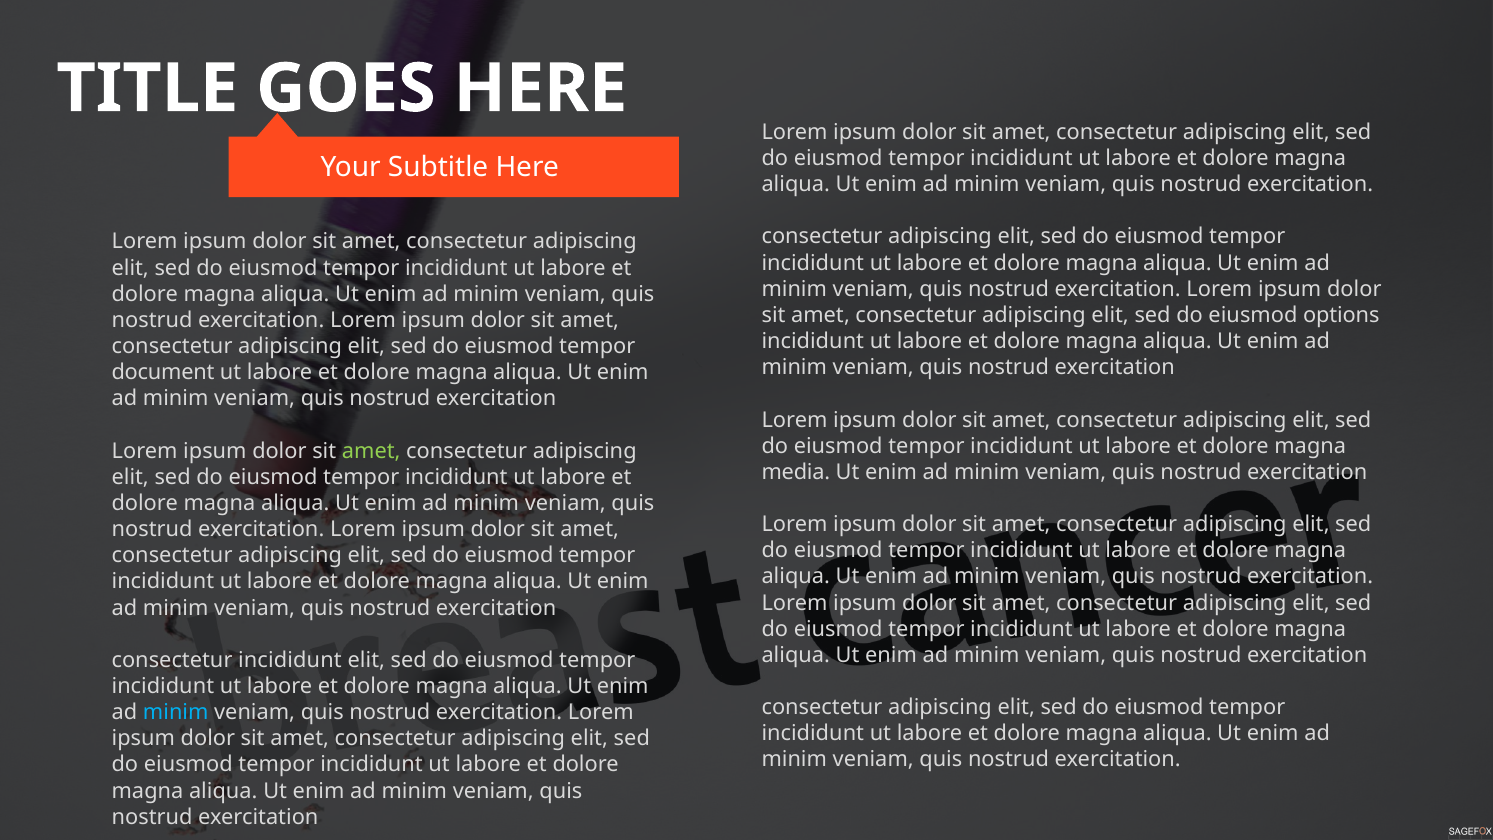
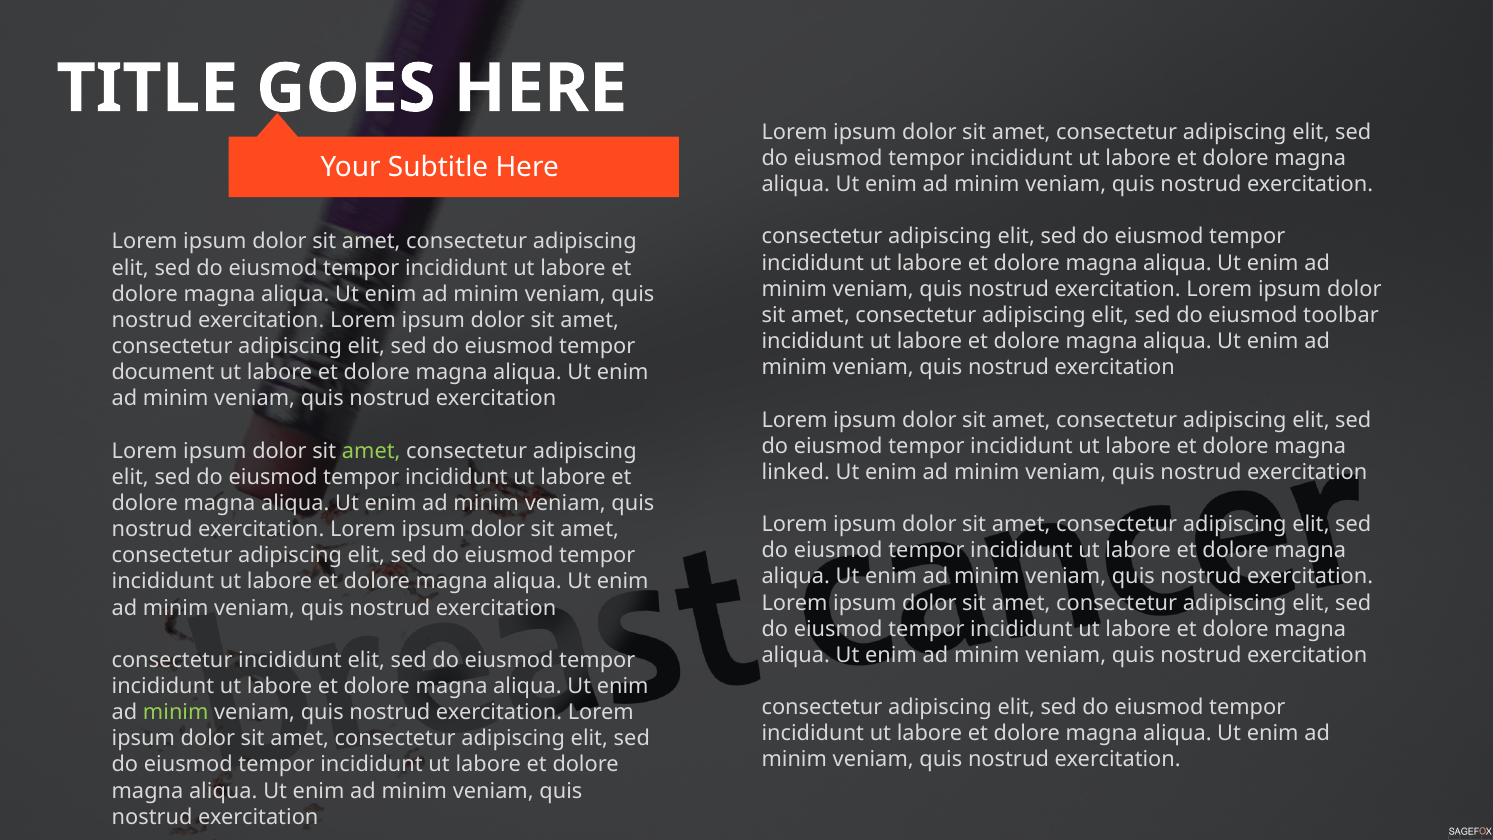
options: options -> toolbar (1341, 315)
media: media -> linked (796, 472)
minim colour: light blue -> light green (176, 712)
